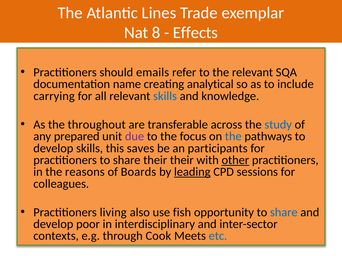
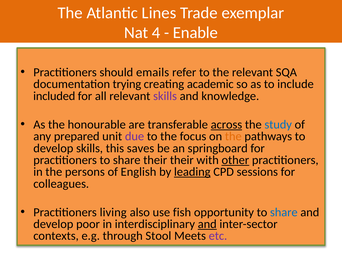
8: 8 -> 4 (156, 33)
Effects: Effects -> Enable (195, 33)
name: name -> trying (127, 84)
analytical: analytical -> academic (210, 84)
carrying: carrying -> included (54, 96)
skills colour: blue -> purple (165, 96)
throughout: throughout -> honourable (97, 125)
across underline: none -> present (226, 125)
the colour: blue -> orange (233, 137)
participants: participants -> springboard (218, 149)
reasons: reasons -> persons (85, 172)
Boards: Boards -> English (139, 172)
and underline: none -> present (207, 225)
Cook: Cook -> Stool (158, 236)
etc colour: blue -> purple (218, 236)
